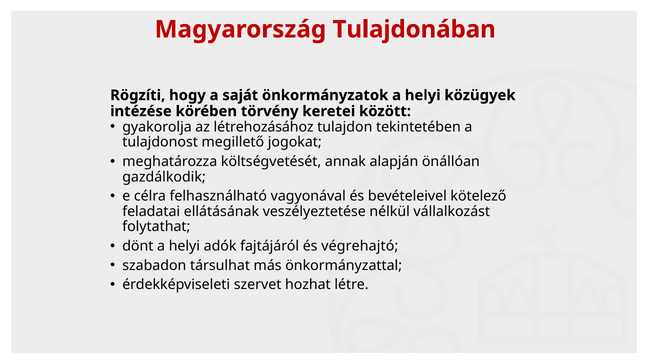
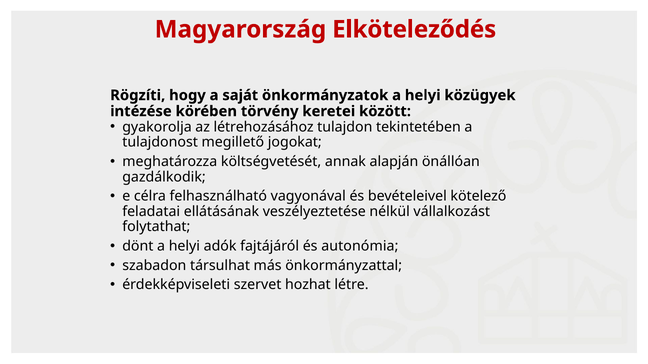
Tulajdonában: Tulajdonában -> Elköteleződés (414, 29)
végrehajtó: végrehajtó -> autonómia (360, 246)
